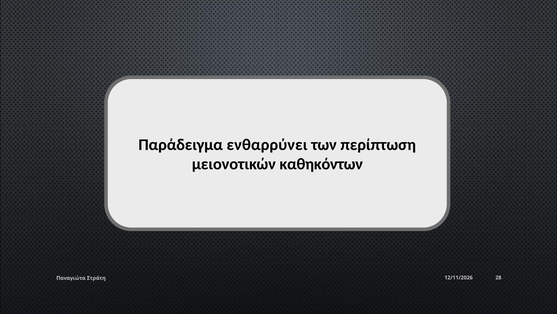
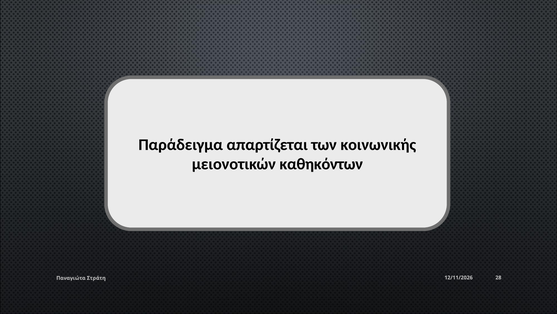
ενθαρρύνει: ενθαρρύνει -> απαρτίζεται (267, 144)
περίπτωση: περίπτωση -> κοινωνικής (378, 144)
